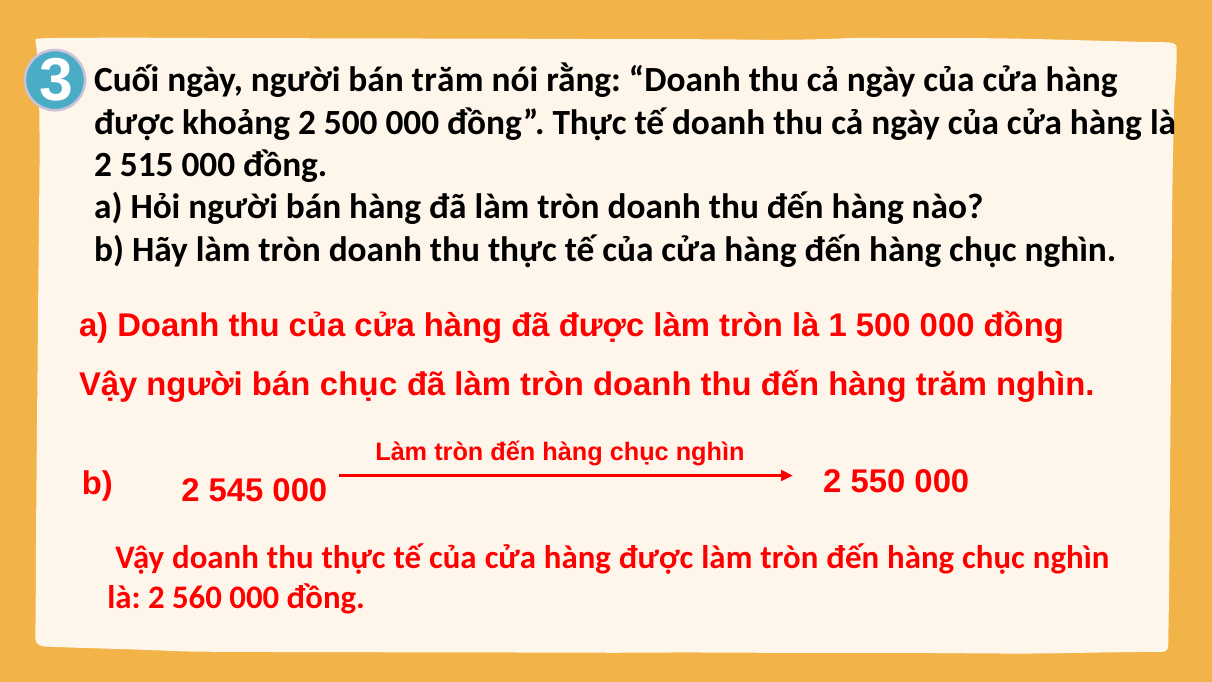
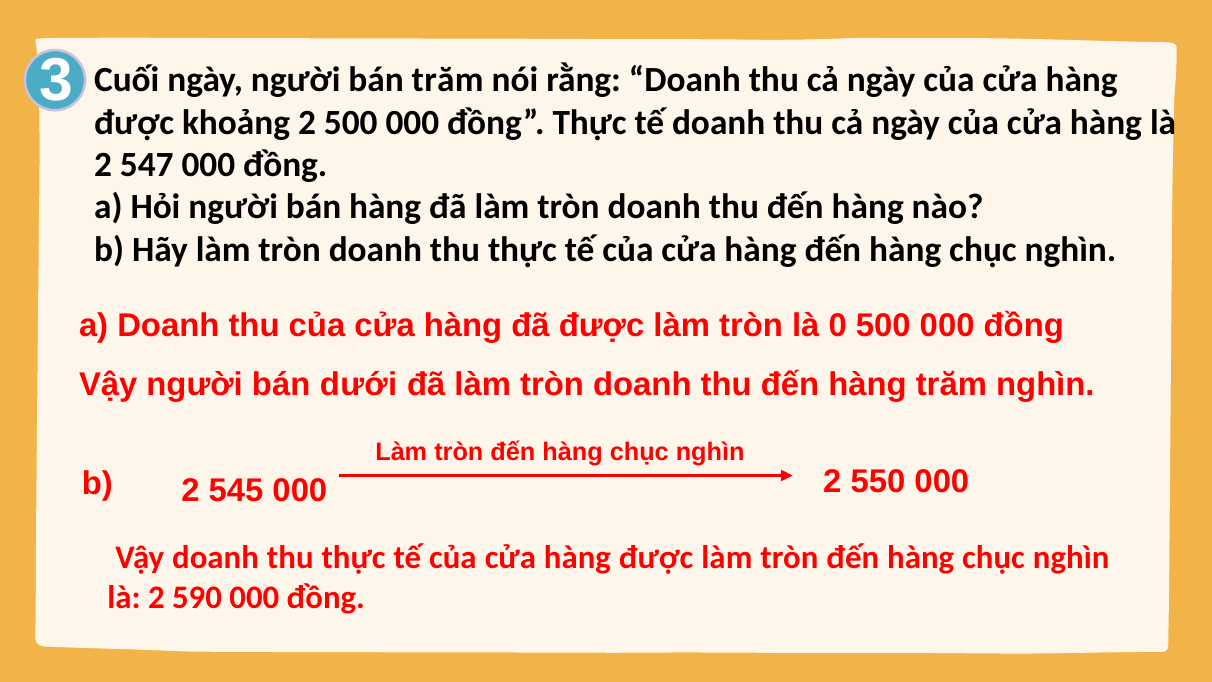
515: 515 -> 547 (147, 165)
1: 1 -> 0 (838, 325)
bán chục: chục -> dưới (359, 384)
560: 560 -> 590 (197, 597)
